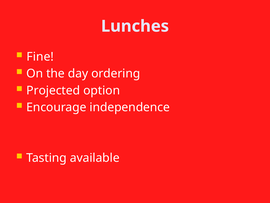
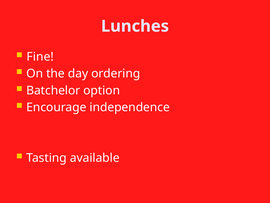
Projected: Projected -> Batchelor (53, 90)
